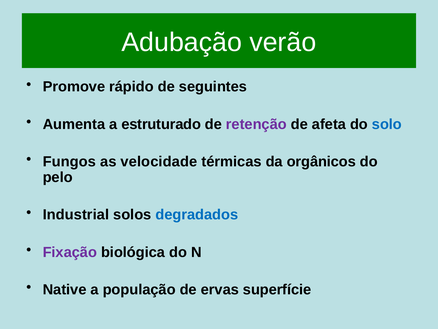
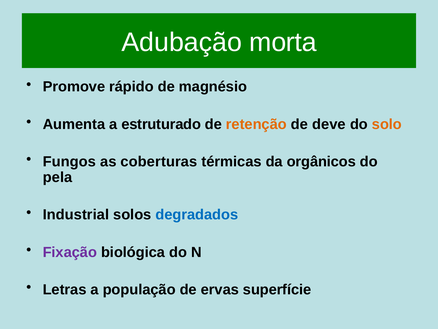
verão: verão -> morta (283, 42)
seguintes: seguintes -> magnésio (213, 87)
retenção colour: purple -> orange (256, 124)
afeta: afeta -> deve (329, 124)
solo colour: blue -> orange (387, 124)
velocidade: velocidade -> coberturas (159, 161)
pelo: pelo -> pela (58, 177)
Native: Native -> Letras (65, 289)
